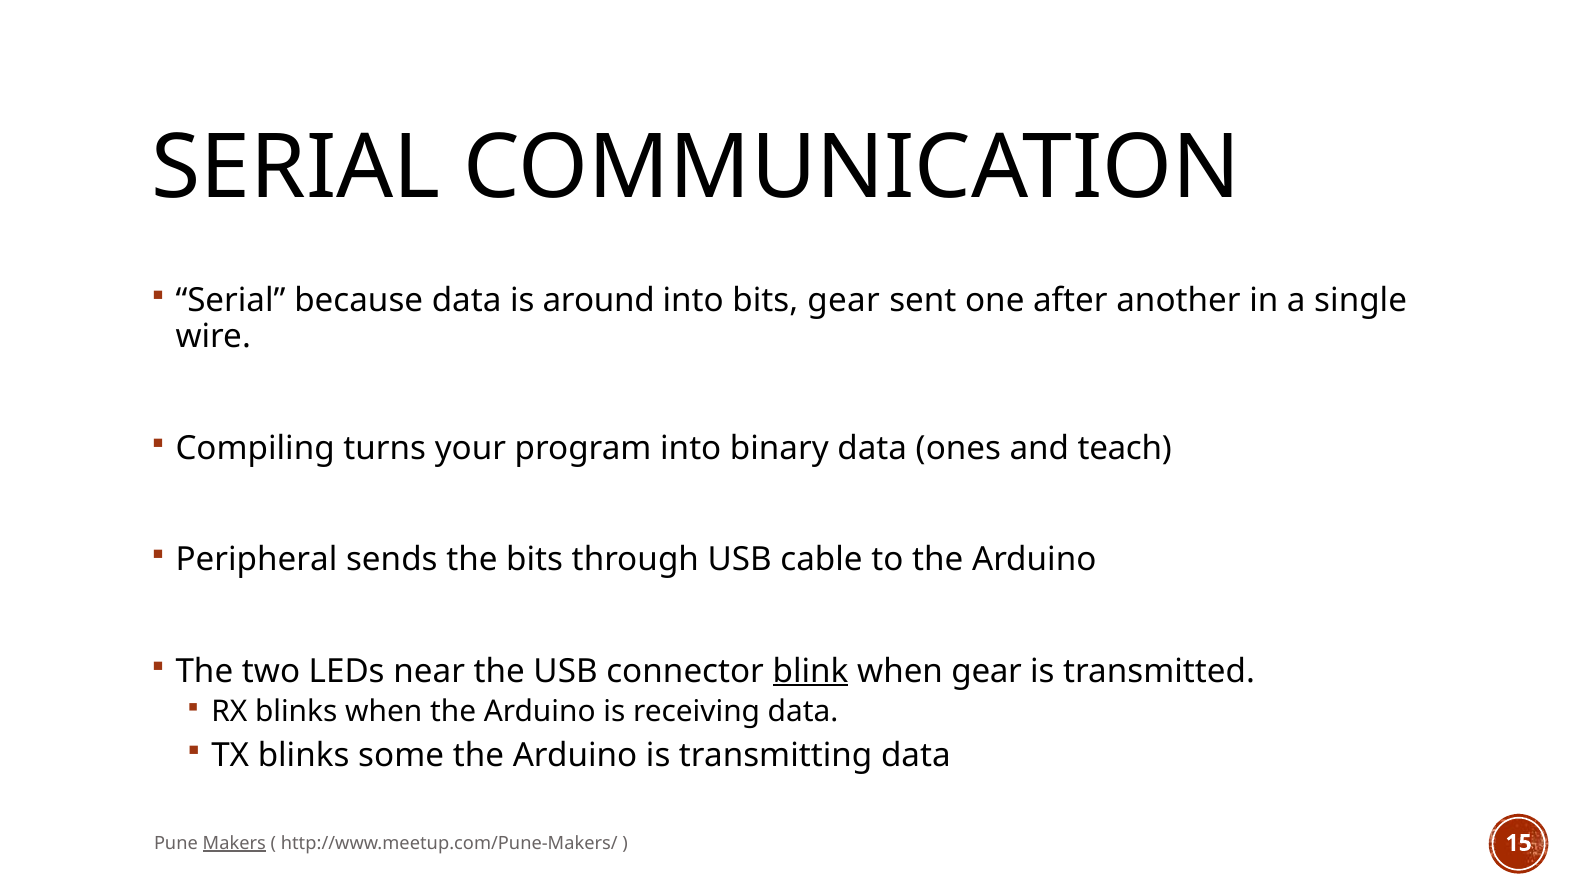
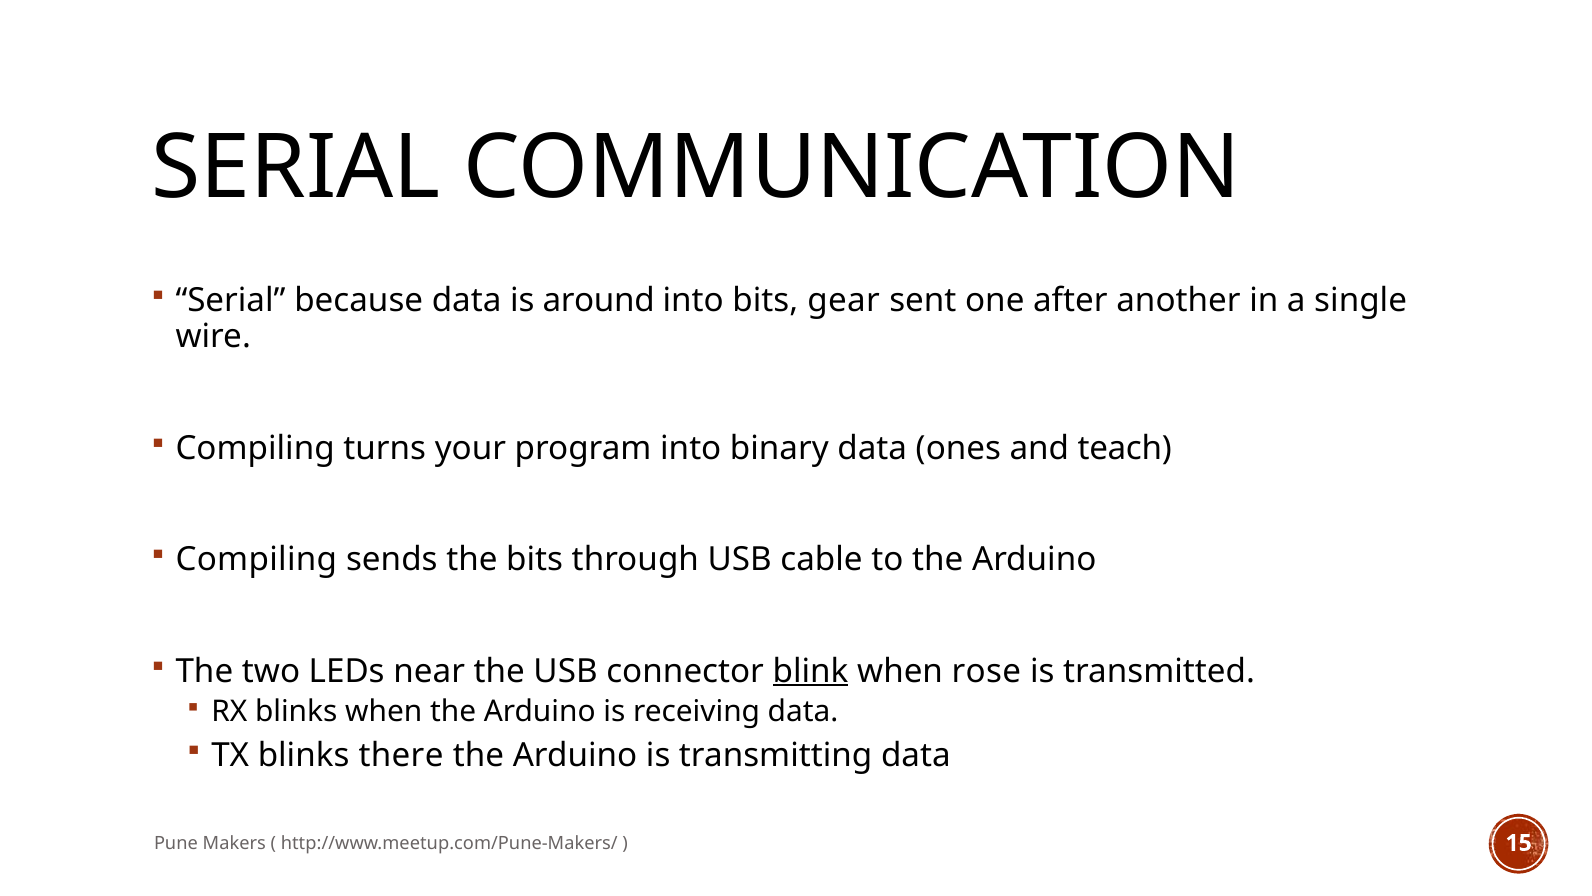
Peripheral: Peripheral -> Compiling (256, 559)
when gear: gear -> rose (986, 671)
some: some -> there (401, 755)
Makers underline: present -> none (234, 843)
